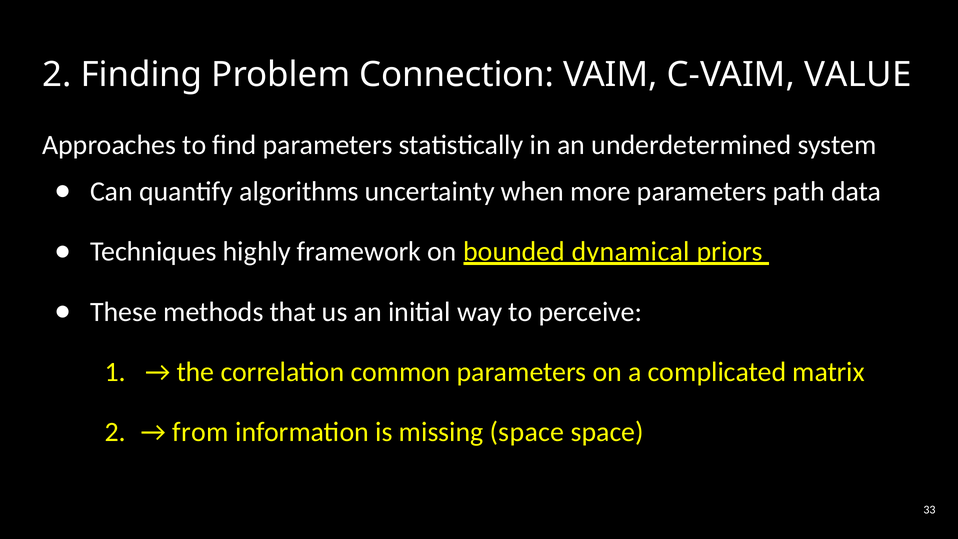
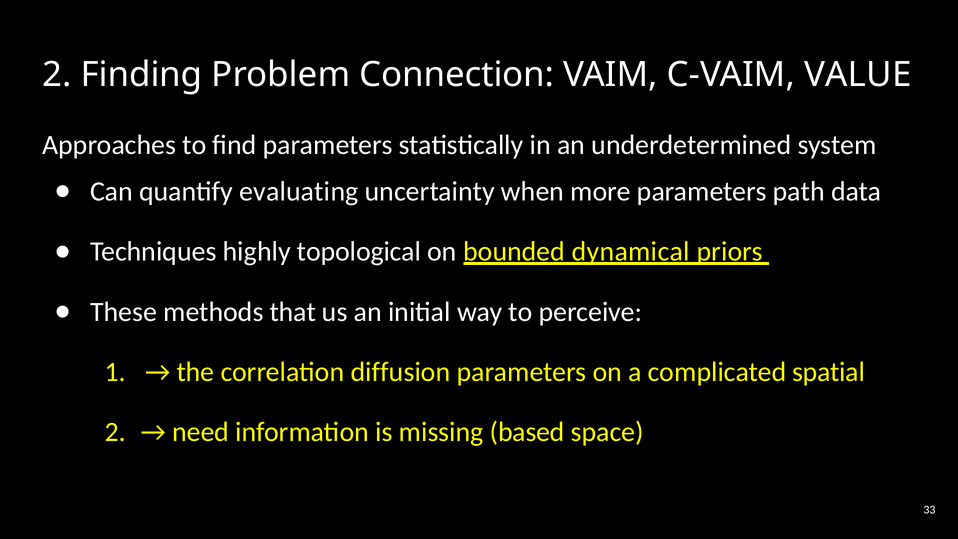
algorithms: algorithms -> evaluating (299, 191)
framework: framework -> topological (359, 251)
common: common -> diffusion (400, 372)
matrix: matrix -> spatial (829, 372)
from: from -> need (201, 432)
missing space: space -> based (527, 432)
